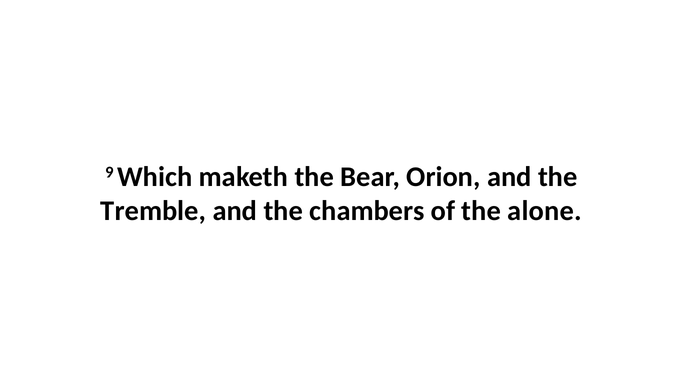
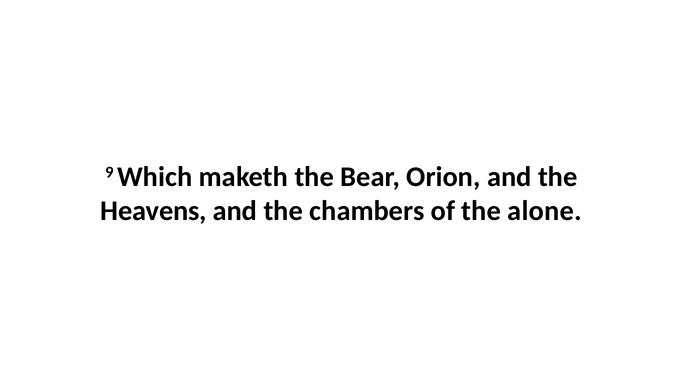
Tremble: Tremble -> Heavens (153, 211)
